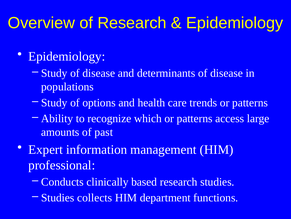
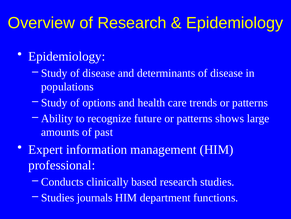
which: which -> future (148, 118)
access: access -> shows (230, 118)
collects: collects -> journals (95, 197)
